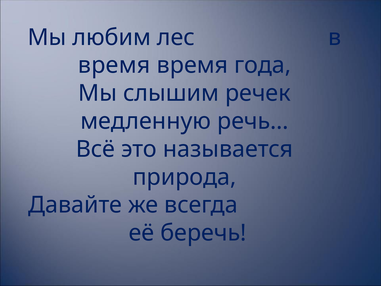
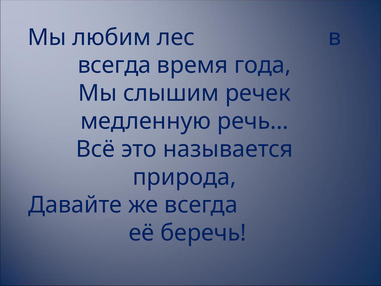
время: время -> всегда (114, 65)
